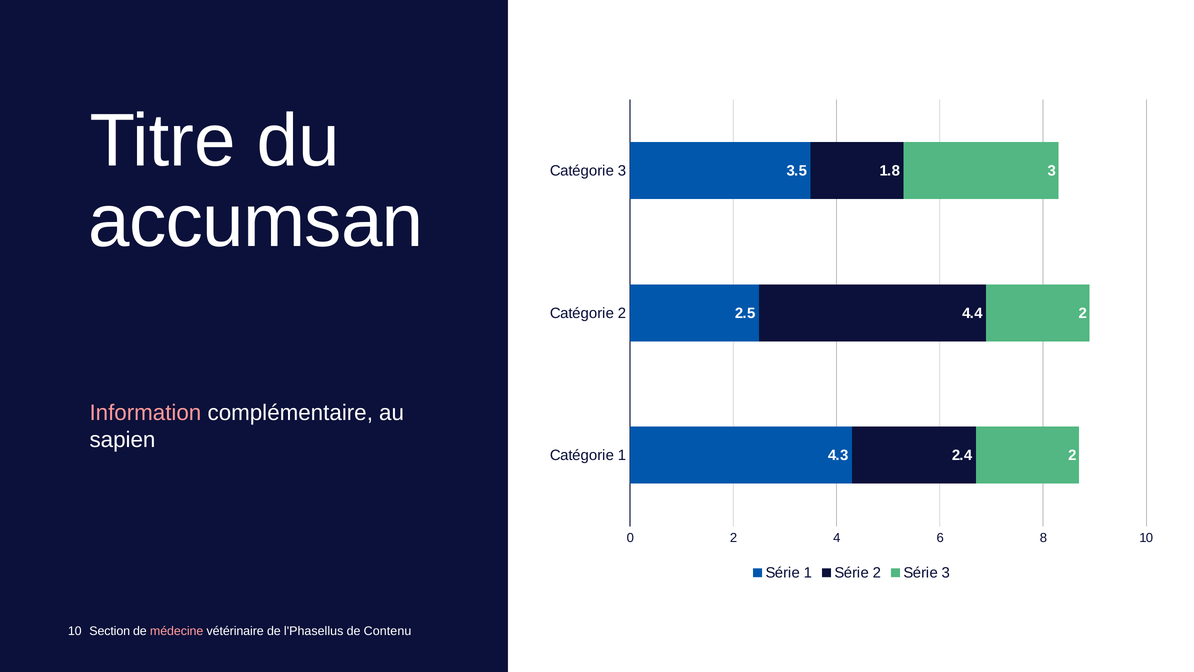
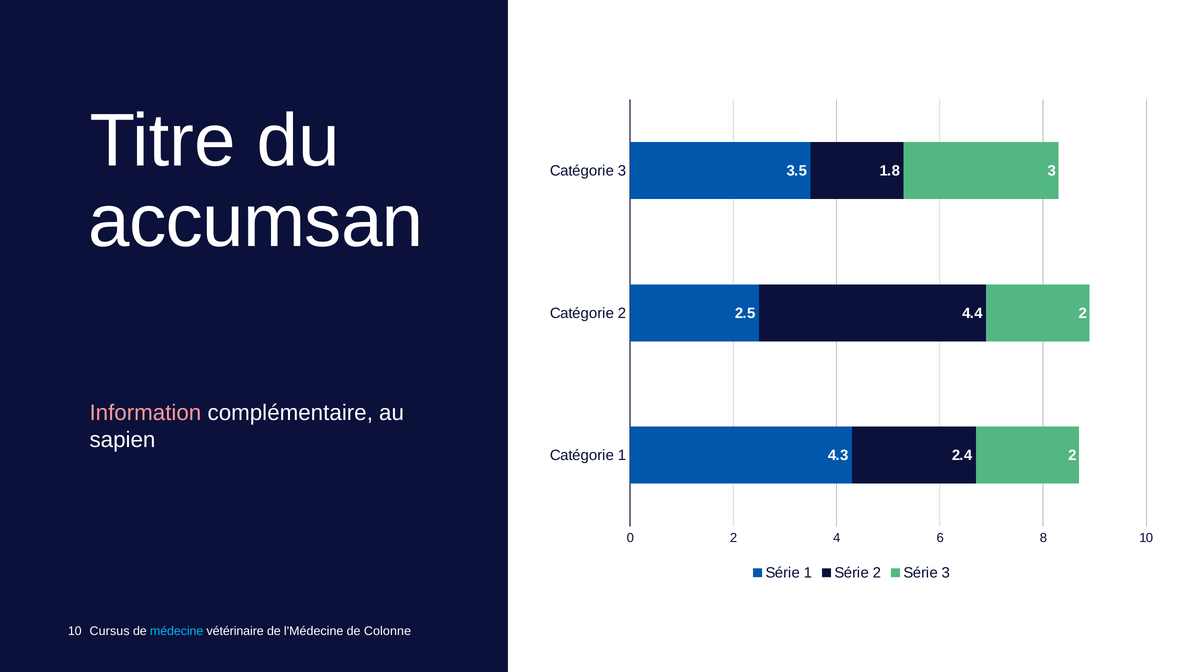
Section: Section -> Cursus (110, 631)
médecine colour: pink -> light blue (177, 631)
l'Phasellus: l'Phasellus -> l'Médecine (314, 631)
Contenu: Contenu -> Colonne (388, 631)
